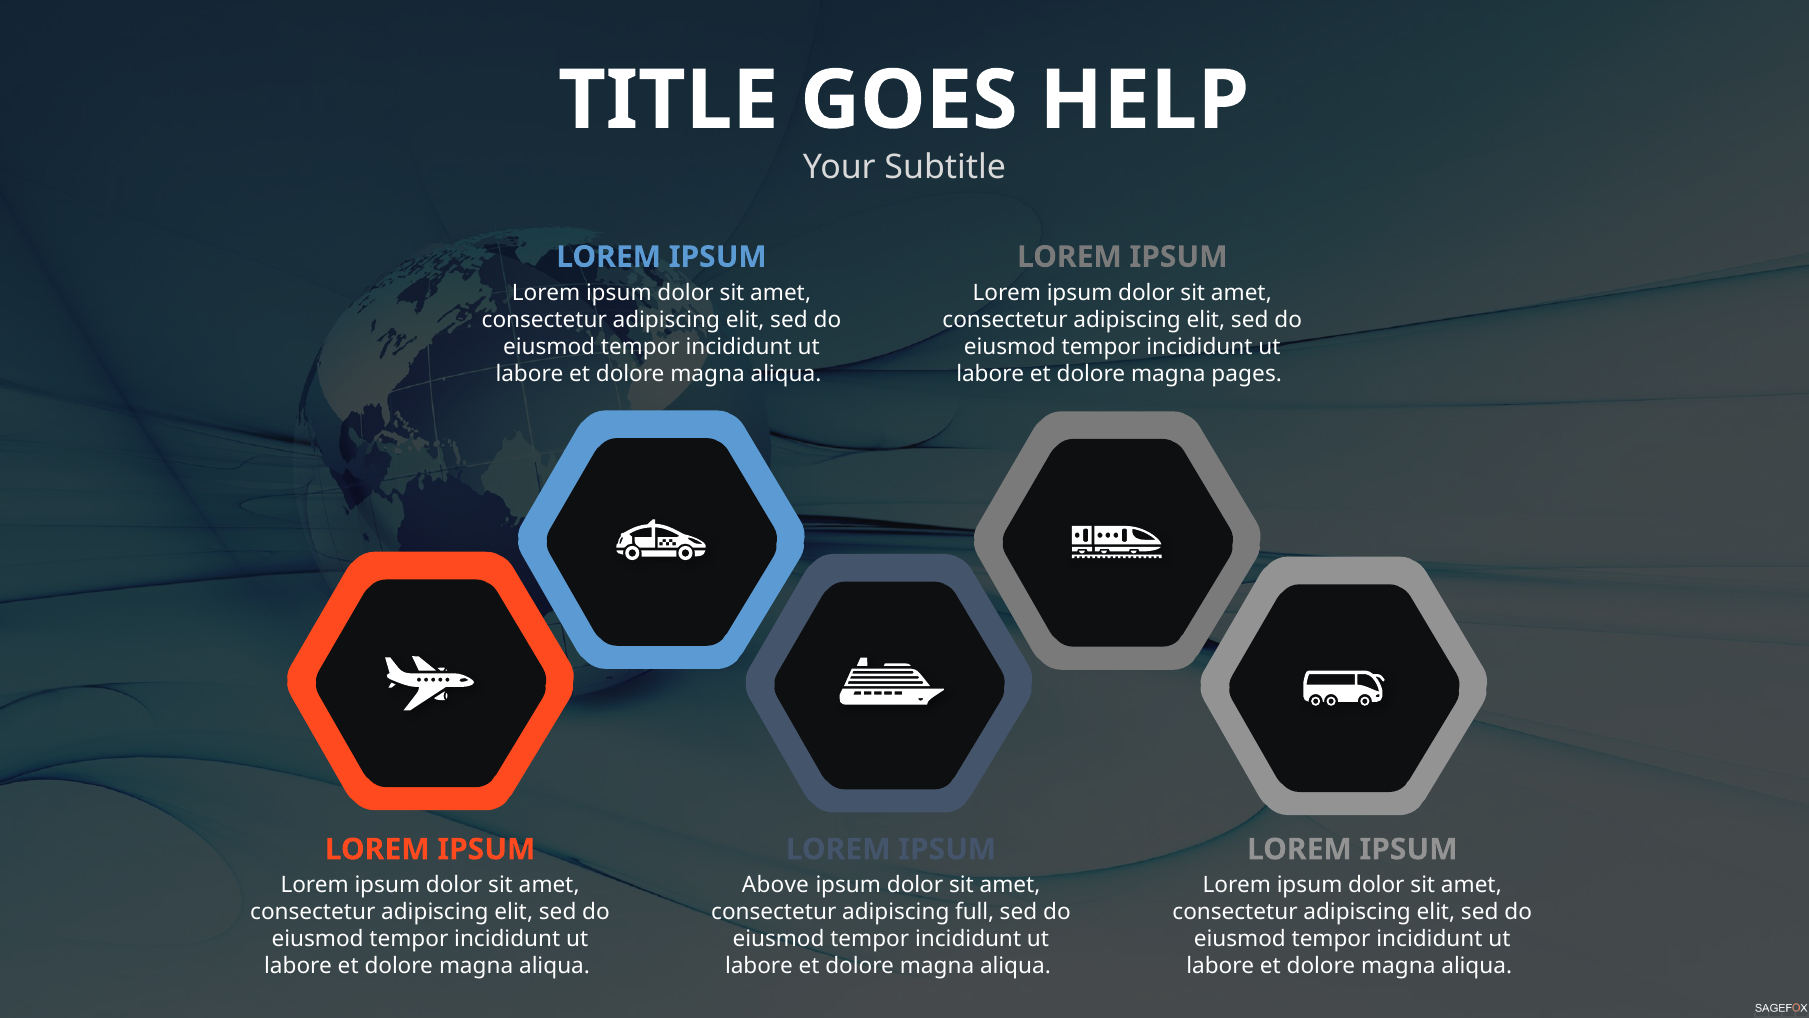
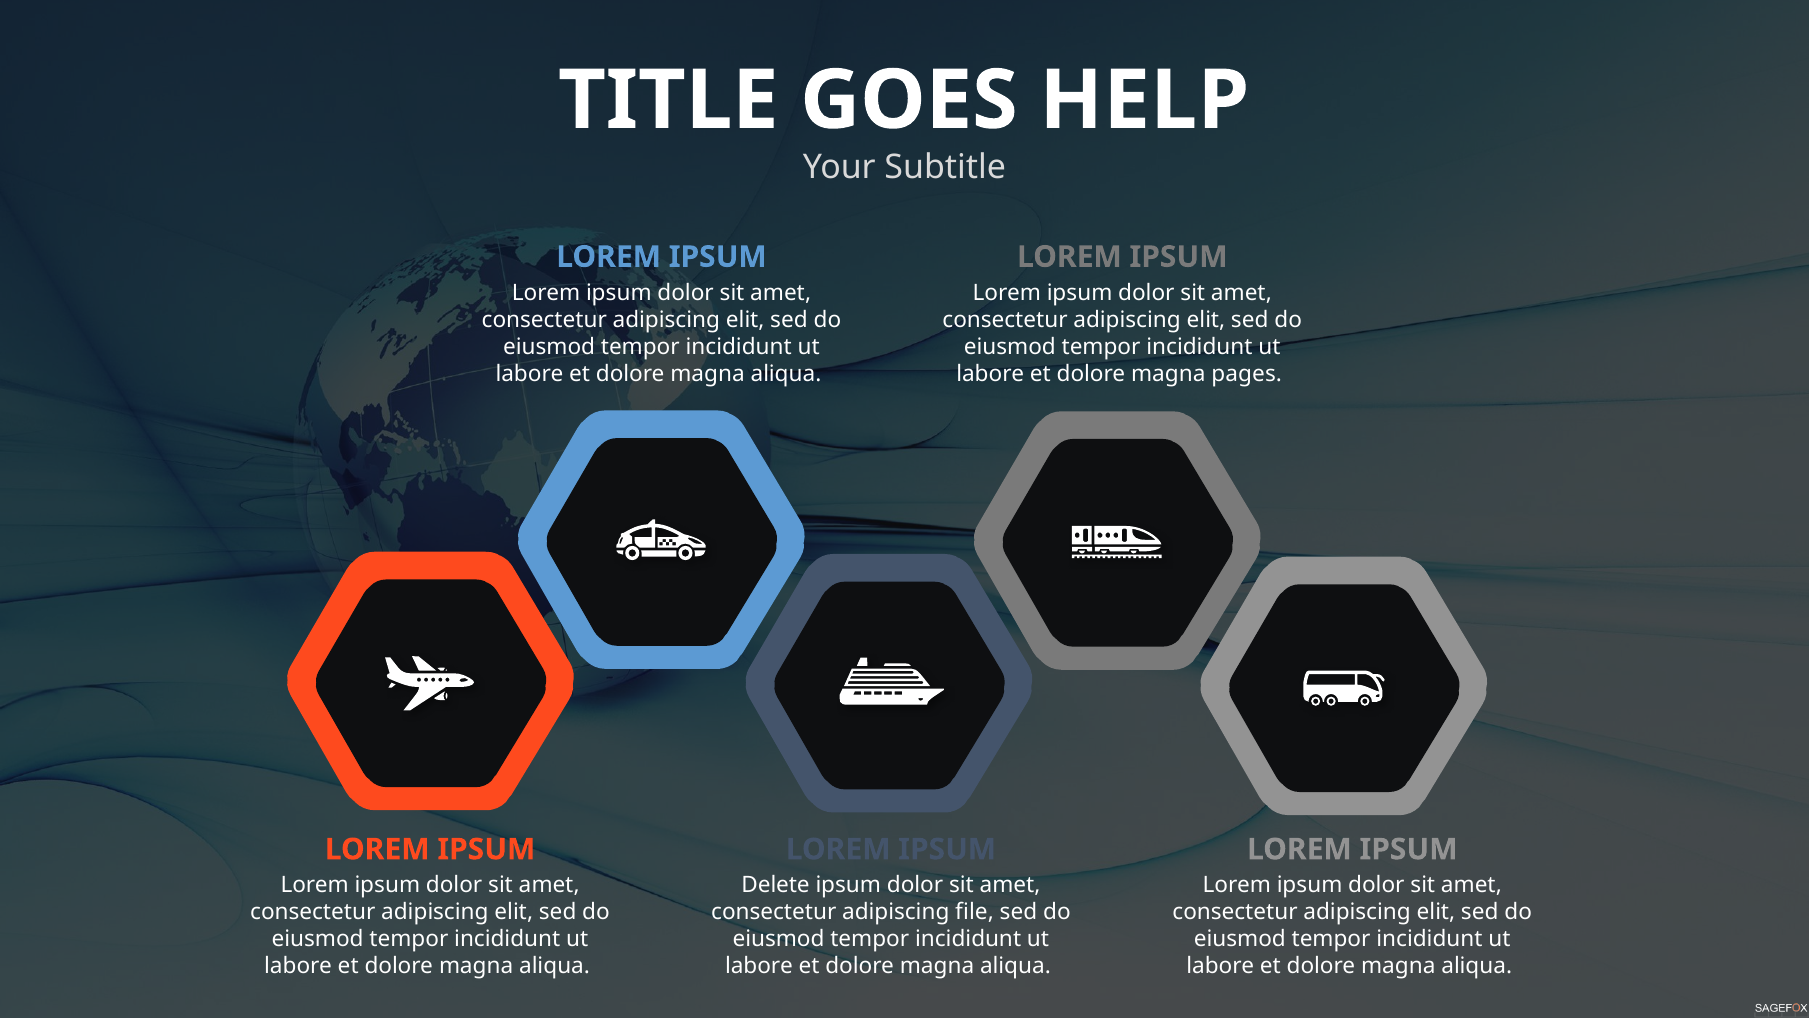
Above: Above -> Delete (776, 885)
full: full -> file (975, 912)
